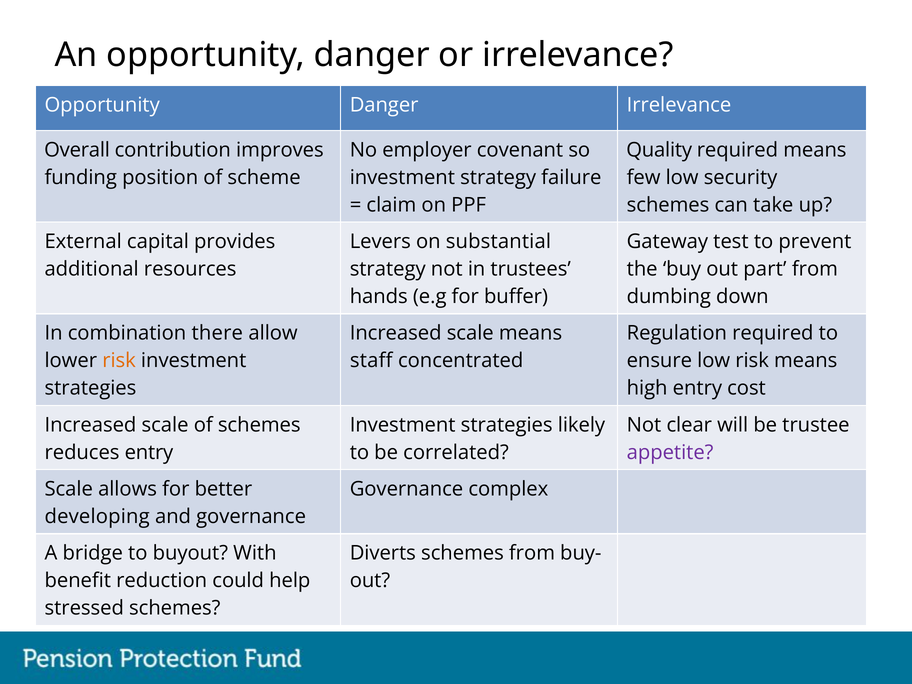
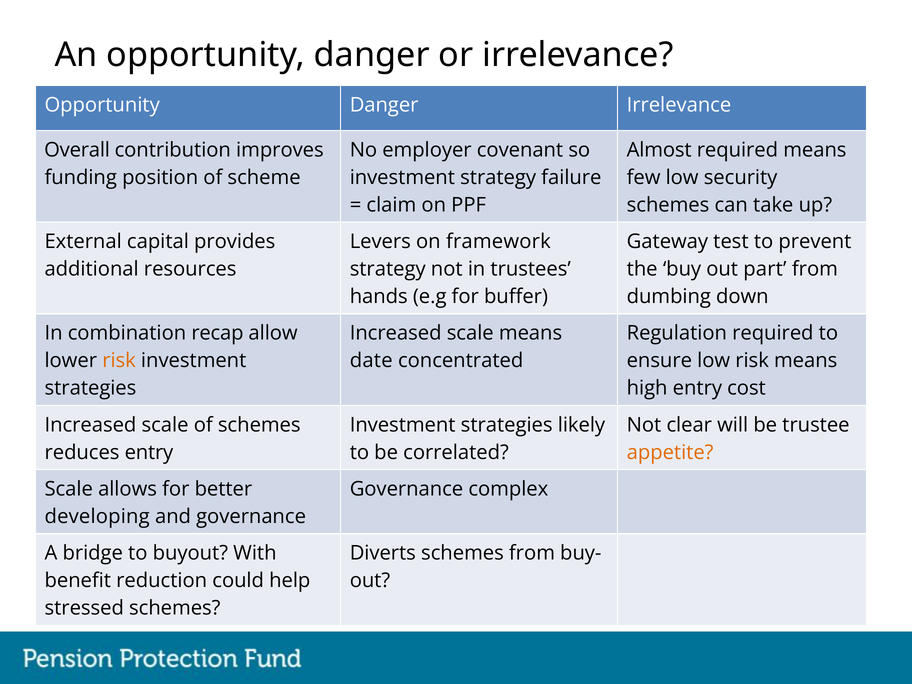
Quality: Quality -> Almost (659, 150)
substantial: substantial -> framework (498, 242)
there: there -> recap (217, 333)
staff: staff -> date (371, 361)
appetite colour: purple -> orange (670, 452)
